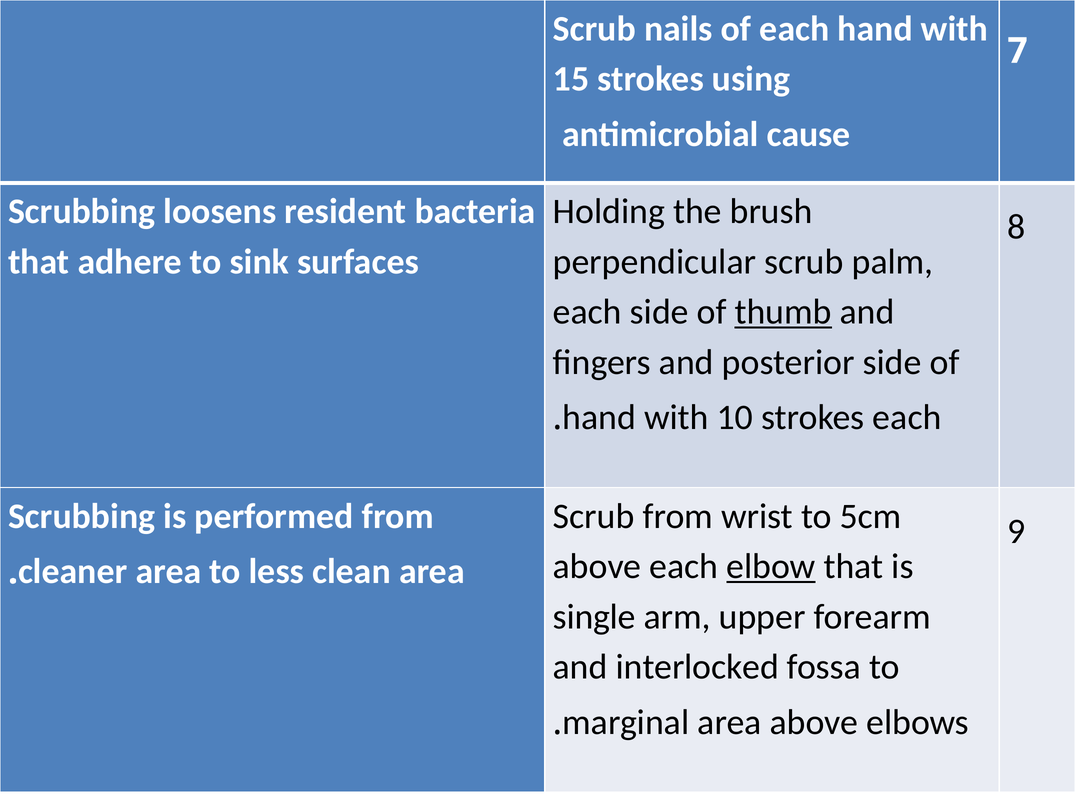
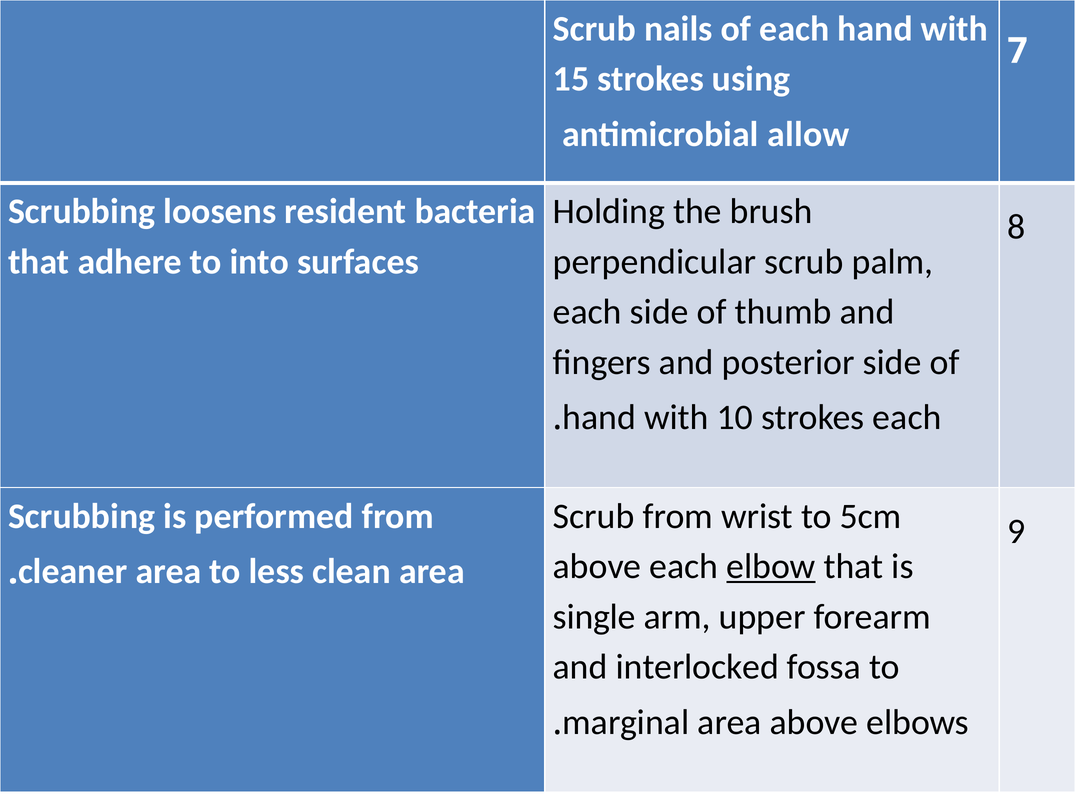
cause: cause -> allow (808, 134)
sink: sink -> into (259, 262)
thumb underline: present -> none (783, 312)
